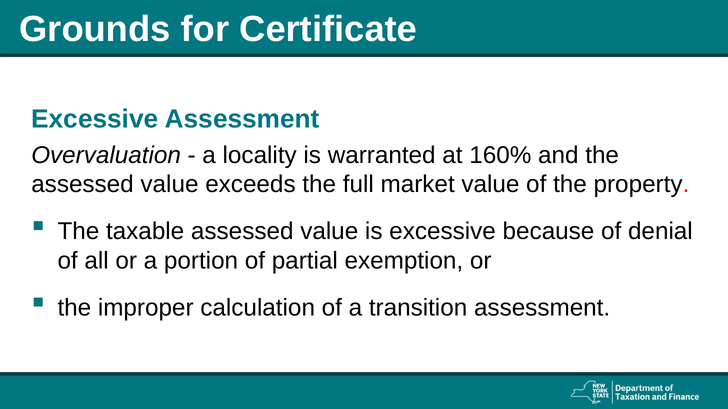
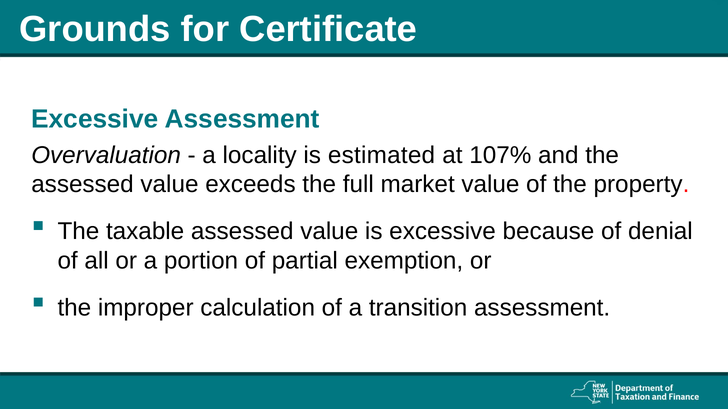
warranted: warranted -> estimated (382, 155)
160%: 160% -> 107% (500, 155)
